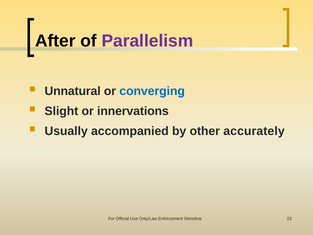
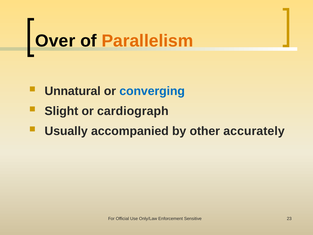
After: After -> Over (55, 41)
Parallelism colour: purple -> orange (147, 41)
innervations: innervations -> cardiograph (133, 111)
